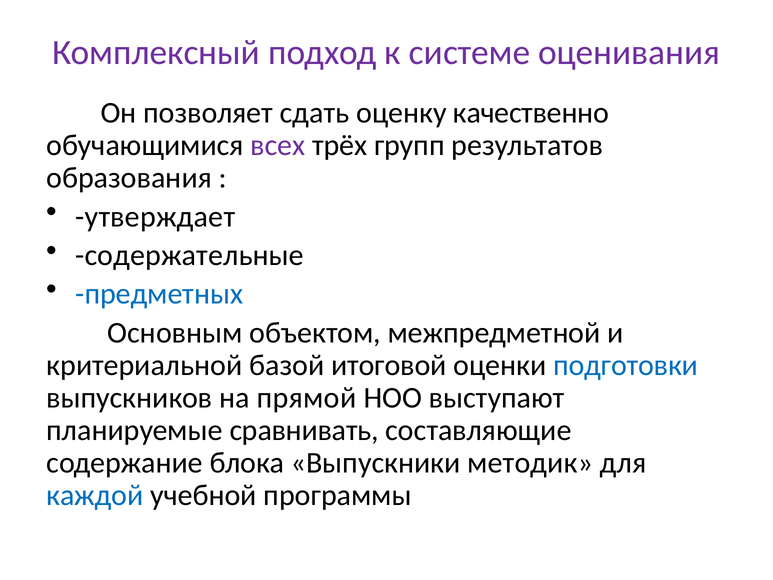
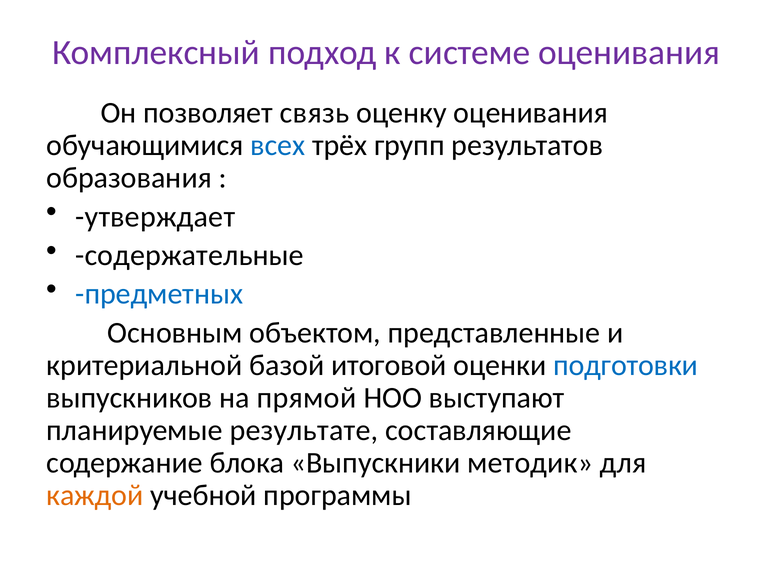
сдать: сдать -> связь (315, 113)
оценку качественно: качественно -> оценивания (531, 113)
всех colour: purple -> blue (278, 145)
межпредметной: межпредметной -> представленные (494, 333)
сравнивать: сравнивать -> результате (304, 430)
каждой colour: blue -> orange (95, 495)
